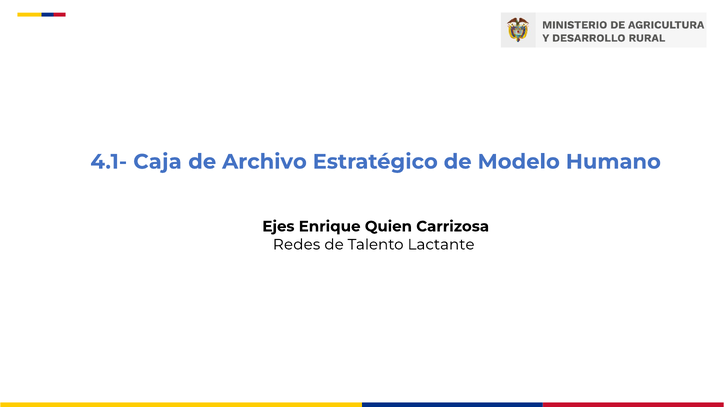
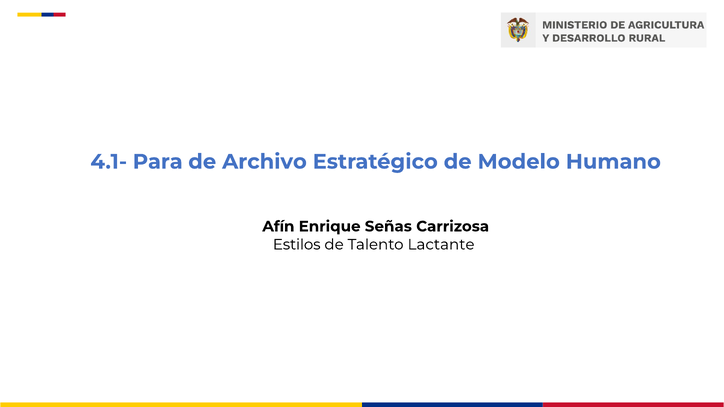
Caja: Caja -> Para (158, 162)
Ejes: Ejes -> Afín (278, 227)
Quien: Quien -> Señas (388, 227)
Redes: Redes -> Estilos (297, 245)
